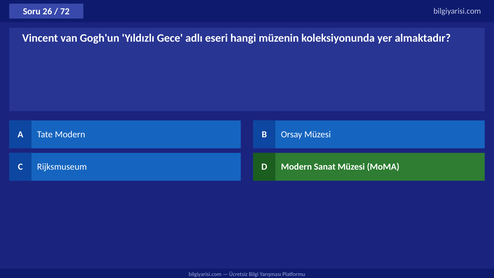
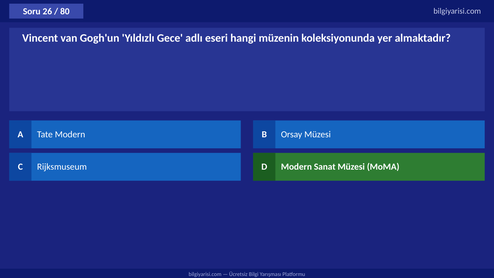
72: 72 -> 80 (65, 11)
